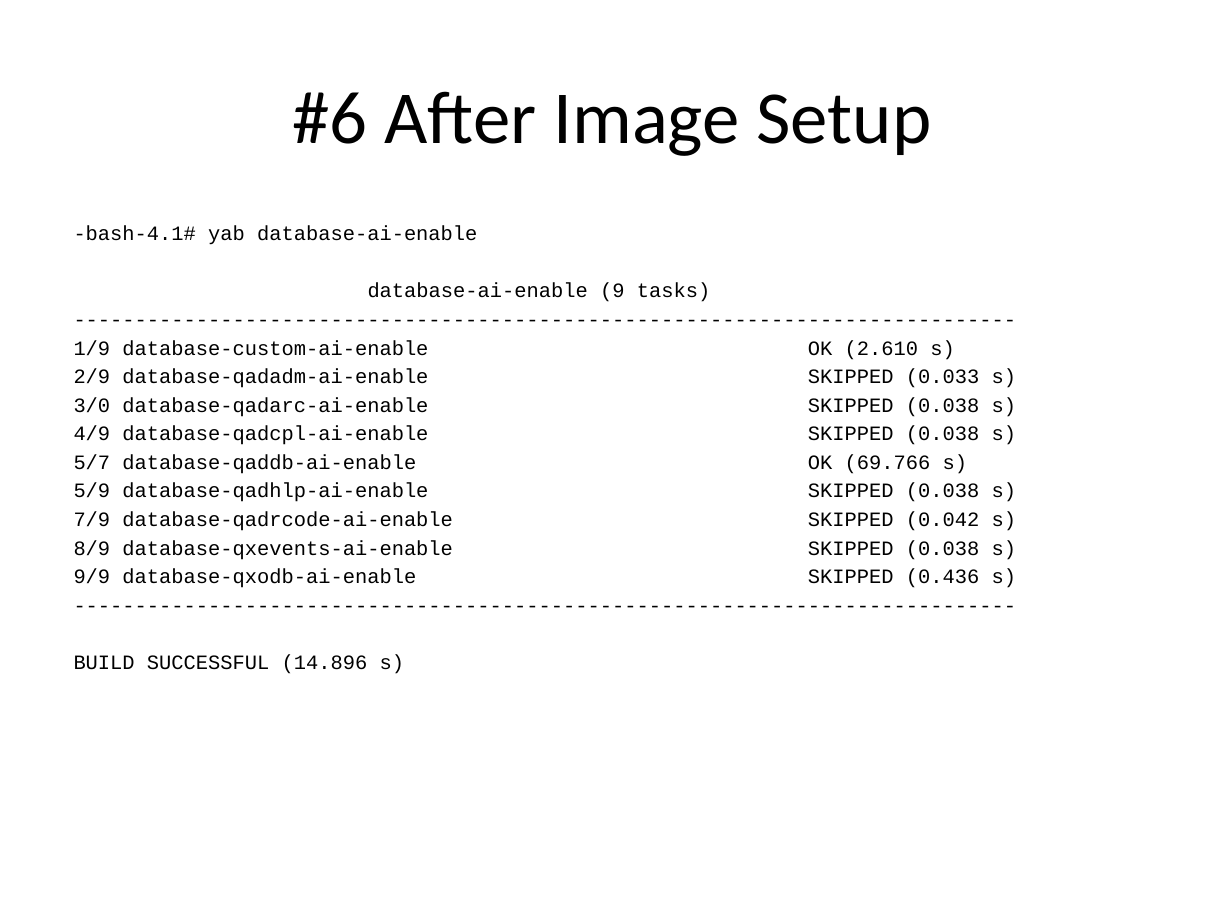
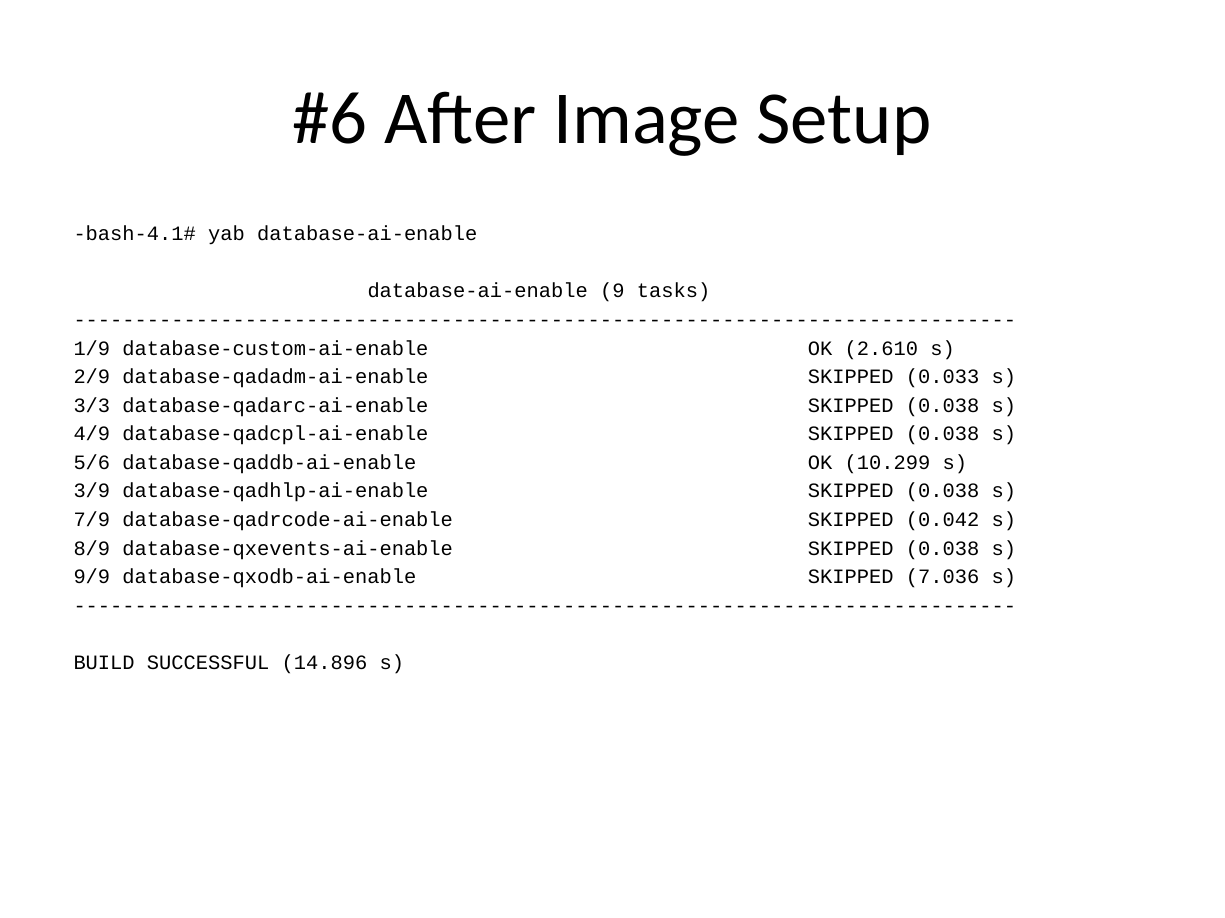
3/0: 3/0 -> 3/3 (92, 406)
5/7: 5/7 -> 5/6 (92, 463)
69.766: 69.766 -> 10.299 (888, 463)
5/9: 5/9 -> 3/9 (92, 492)
0.436: 0.436 -> 7.036 (943, 577)
